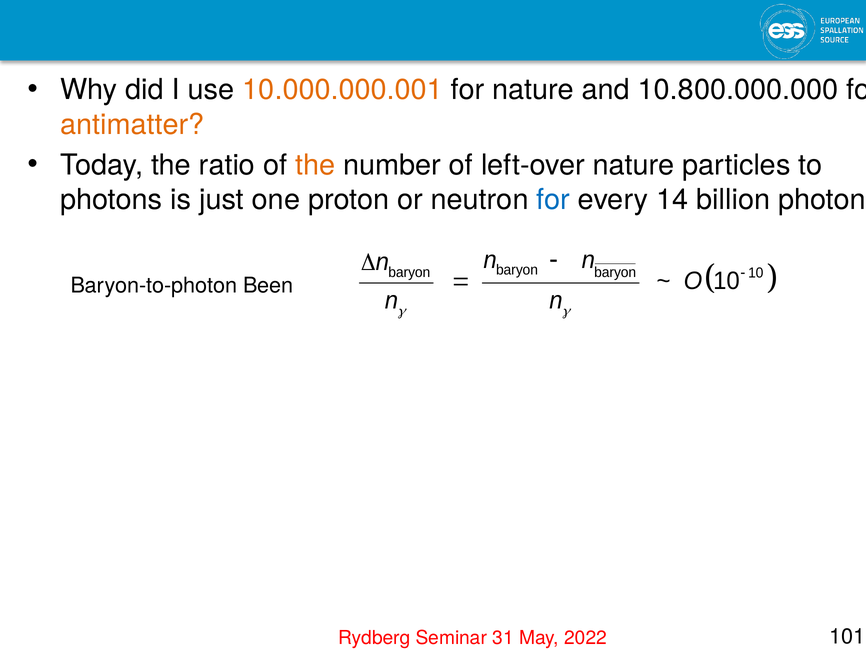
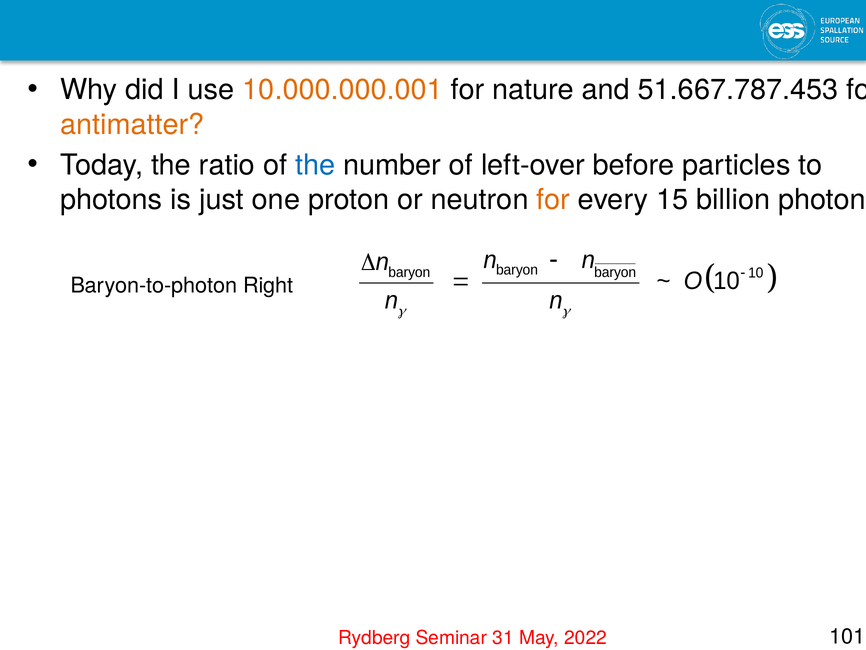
10.800.000.000: 10.800.000.000 -> 51.667.787.453 (738, 90)
the colour: orange -> blue (315, 165)
left-over nature: nature -> before (634, 165)
for colour: blue -> orange (553, 200)
14: 14 -> 15 (672, 200)
Been: Been -> Right (268, 285)
